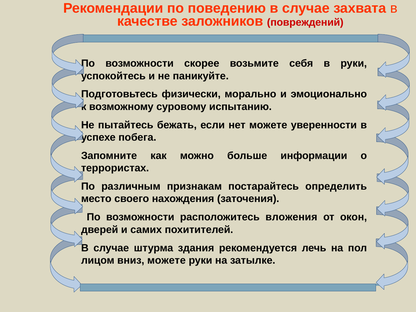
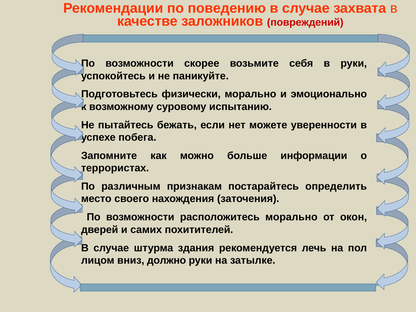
расположитесь вложения: вложения -> морально (291, 217)
вниз можете: можете -> должно (167, 260)
